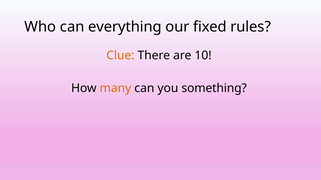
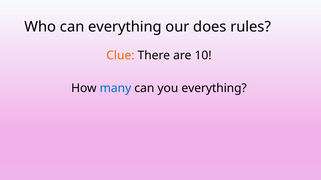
fixed: fixed -> does (210, 27)
many colour: orange -> blue (115, 88)
you something: something -> everything (214, 88)
